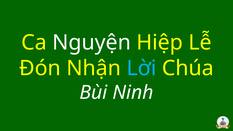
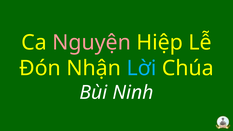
Nguyện colour: white -> pink (92, 43)
